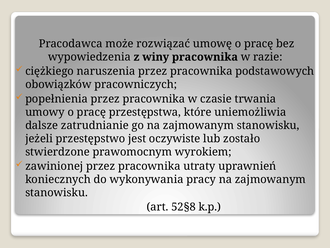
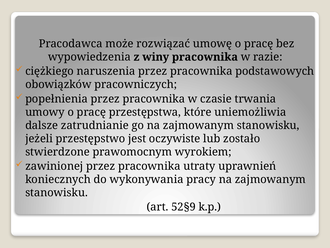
52§8: 52§8 -> 52§9 (183, 207)
